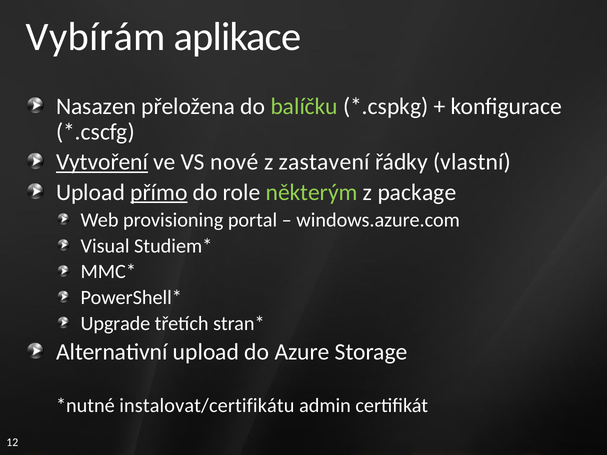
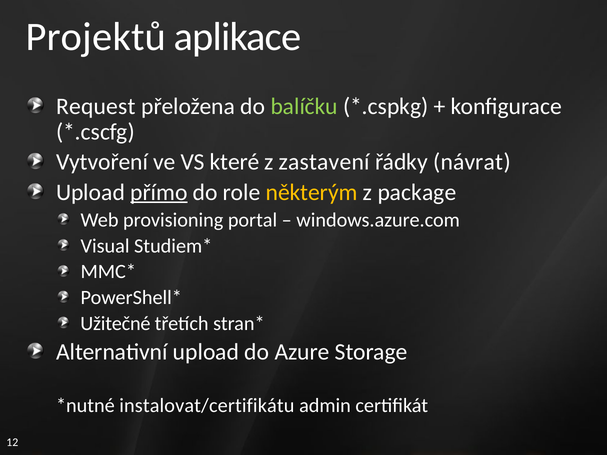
Vybírám: Vybírám -> Projektů (96, 37)
Nasazen: Nasazen -> Request (96, 106)
Vytvoření underline: present -> none (102, 162)
nové: nové -> které (235, 162)
vlastní: vlastní -> návrat (472, 162)
některým colour: light green -> yellow (312, 192)
Upgrade: Upgrade -> Užitečné (115, 324)
